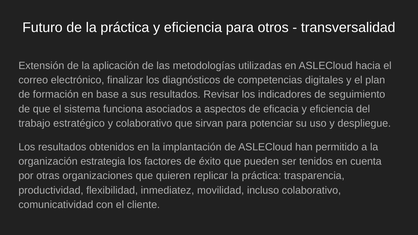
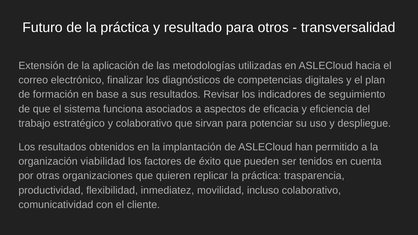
práctica y eficiencia: eficiencia -> resultado (193, 27)
estrategia: estrategia -> viabilidad (103, 162)
